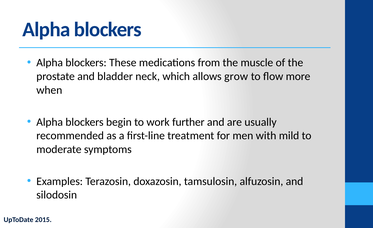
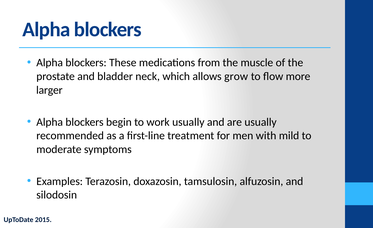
when: when -> larger (49, 90)
work further: further -> usually (188, 122)
